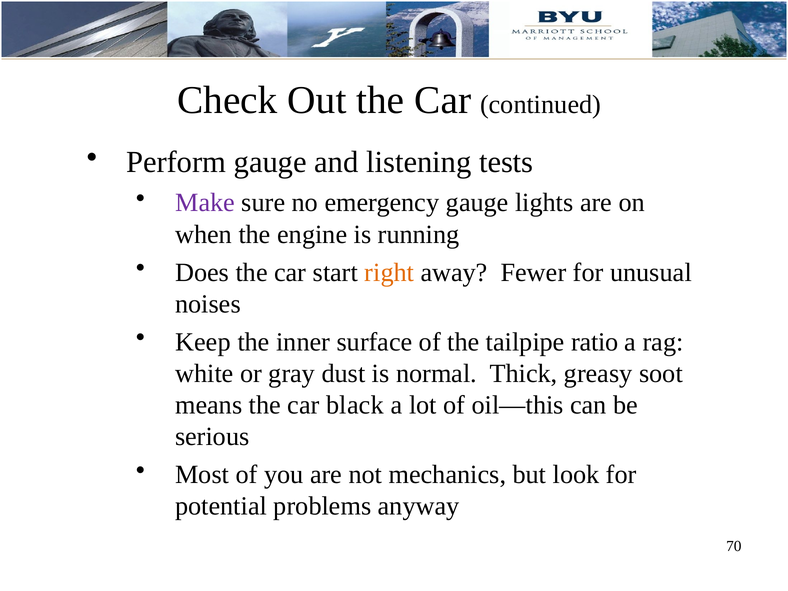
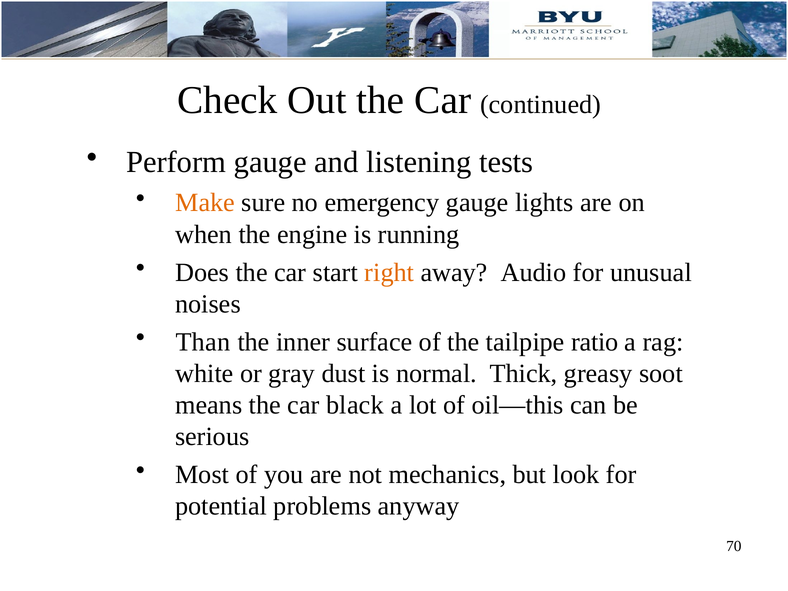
Make colour: purple -> orange (205, 203)
Fewer: Fewer -> Audio (534, 272)
Keep: Keep -> Than (203, 342)
